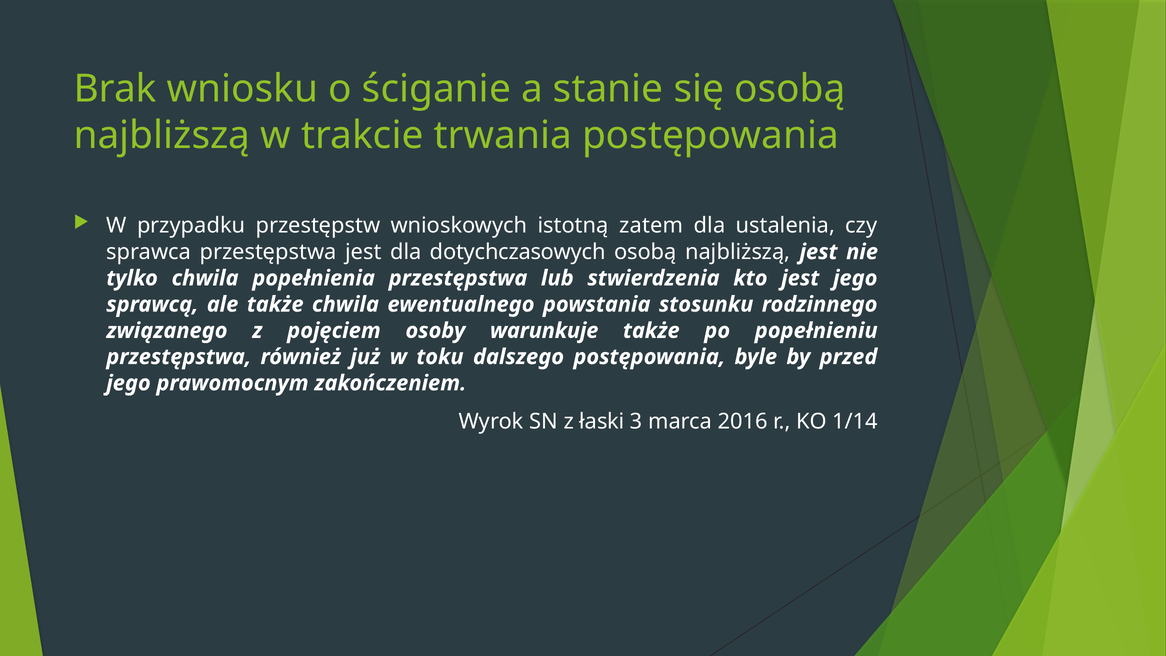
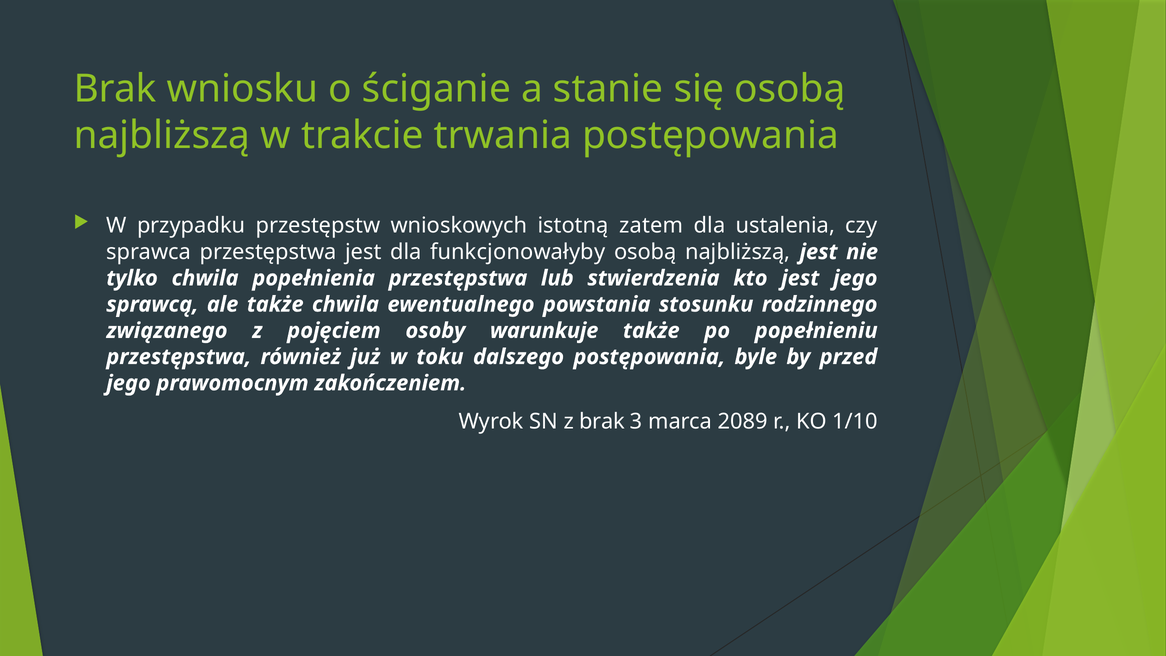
dotychczasowych: dotychczasowych -> funkcjonowałyby (518, 252)
z łaski: łaski -> brak (602, 421)
2016: 2016 -> 2089 (743, 421)
1/14: 1/14 -> 1/10 (855, 421)
